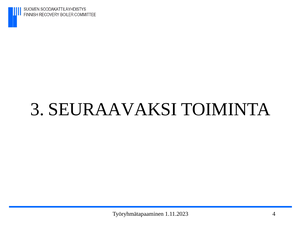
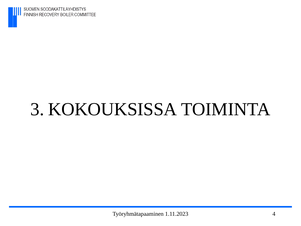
SEURAAVAKSI: SEURAAVAKSI -> KOKOUKSISSA (113, 109)
